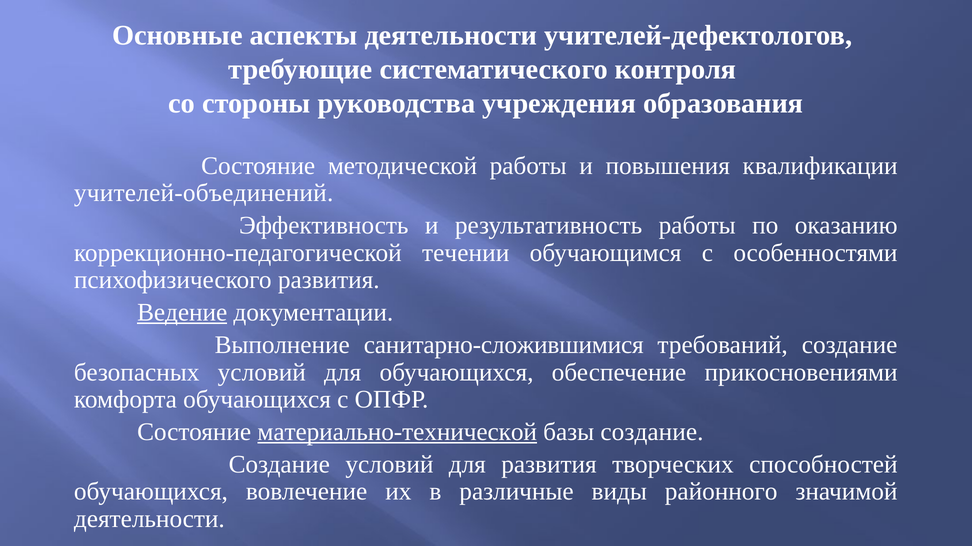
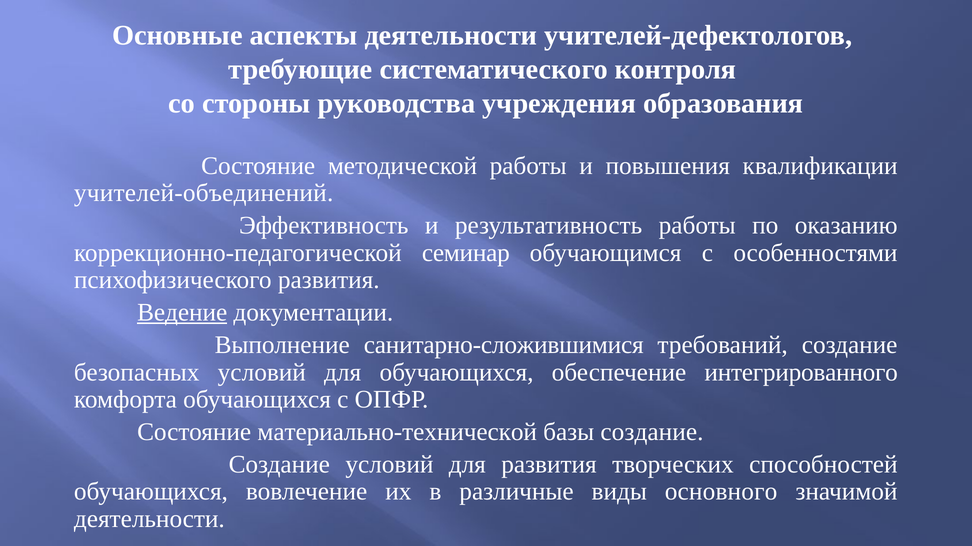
течении: течении -> семинар (466, 253)
прикосновениями: прикосновениями -> интегрированного (801, 373)
материально-технической underline: present -> none (397, 432)
районного: районного -> основного (721, 492)
